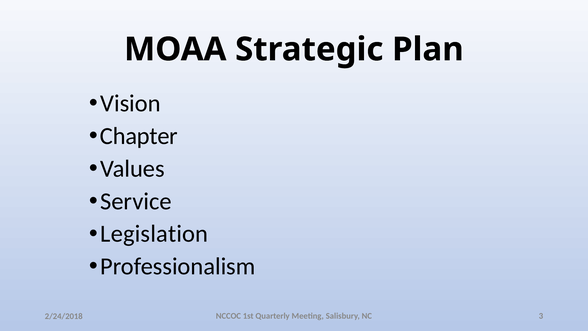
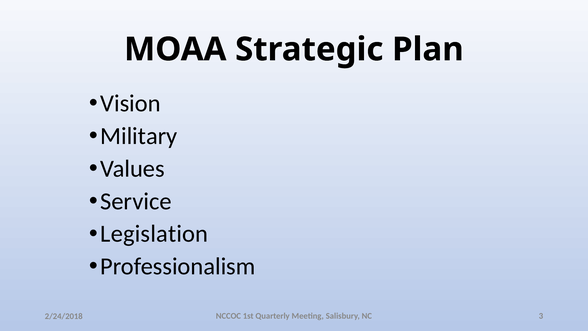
Chapter: Chapter -> Military (139, 136)
